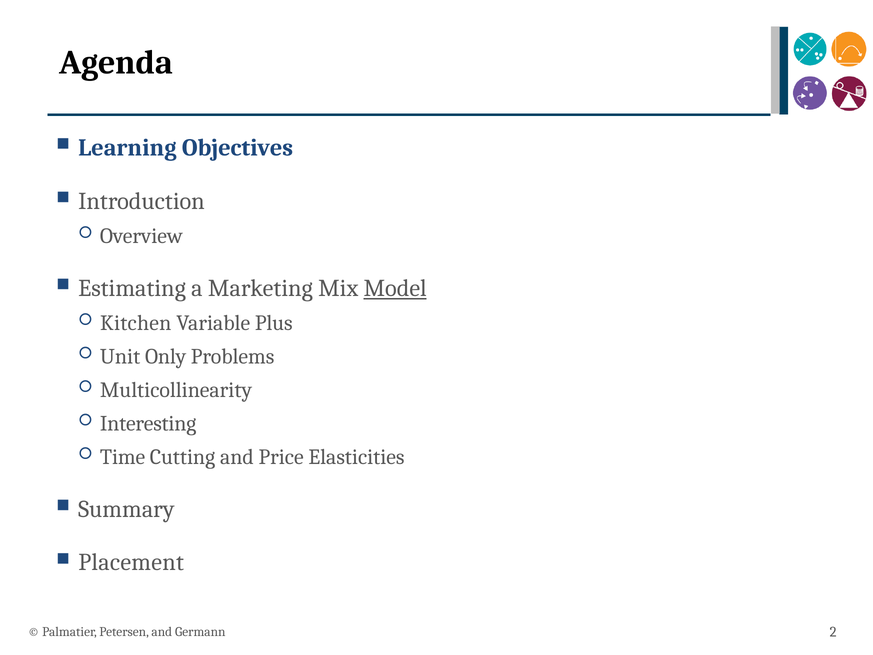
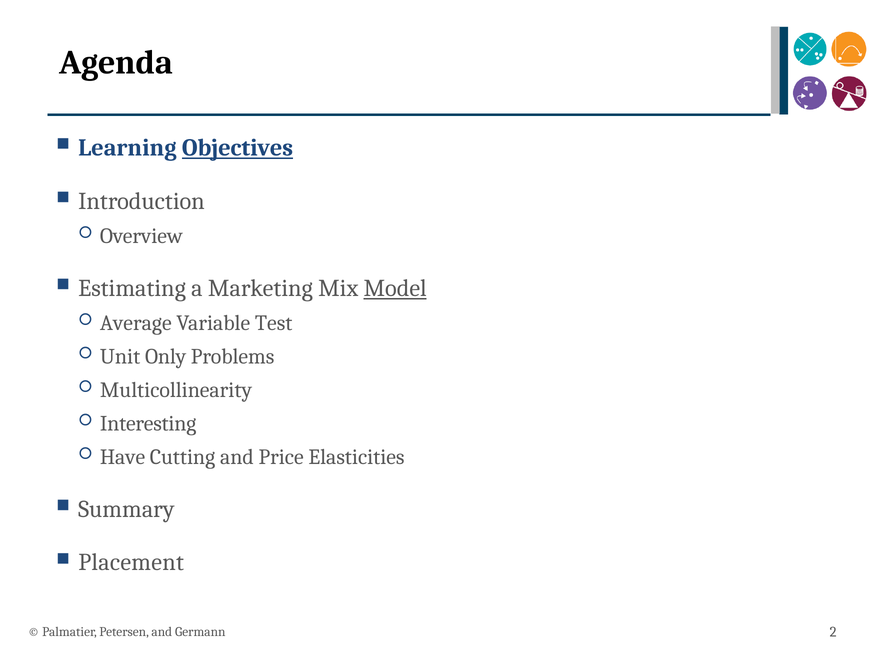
Objectives underline: none -> present (238, 148)
Kitchen: Kitchen -> Average (136, 323)
Plus: Plus -> Test (274, 323)
Time: Time -> Have (123, 457)
